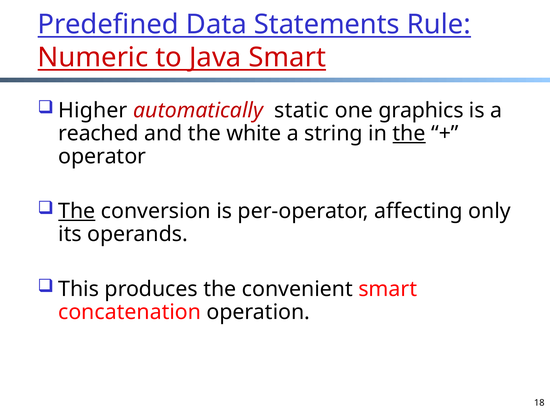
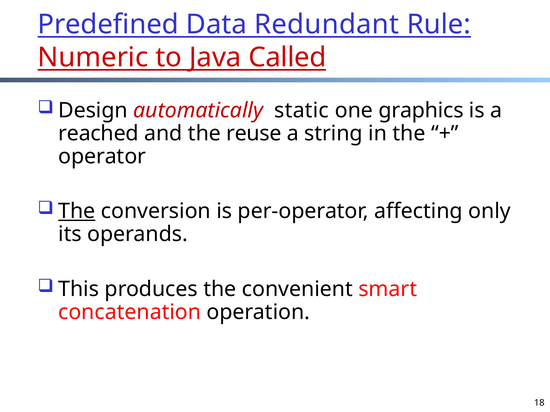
Statements: Statements -> Redundant (327, 24)
Java Smart: Smart -> Called (287, 57)
Higher: Higher -> Design (93, 110)
white: white -> reuse (254, 134)
the underline: present -> none (409, 134)
